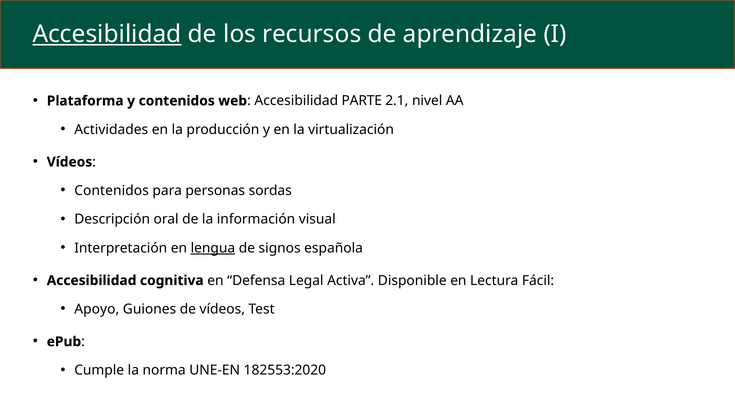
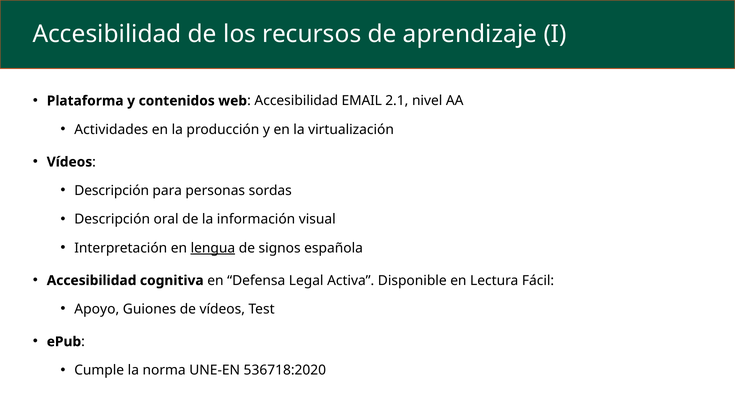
Accesibilidad underline: present -> none (107, 34)
PARTE: PARTE -> EMAIL (362, 101)
Contenidos: Contenidos -> Descripción (112, 190)
182553:2020: 182553:2020 -> 536718:2020 (285, 370)
